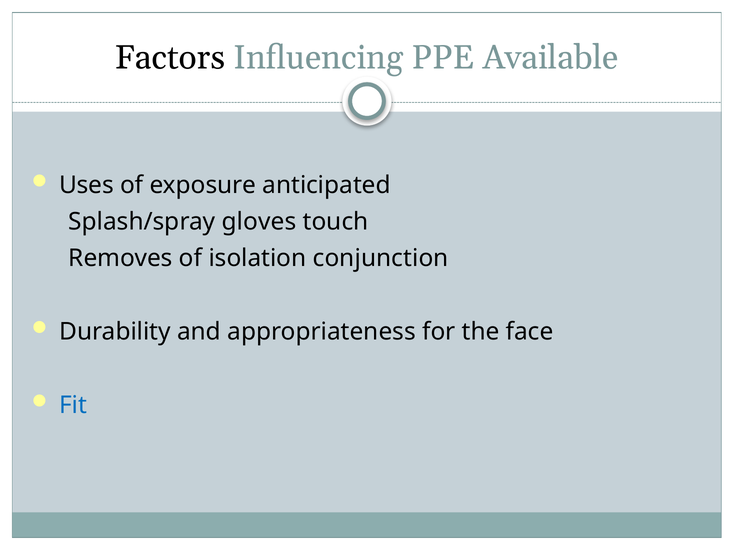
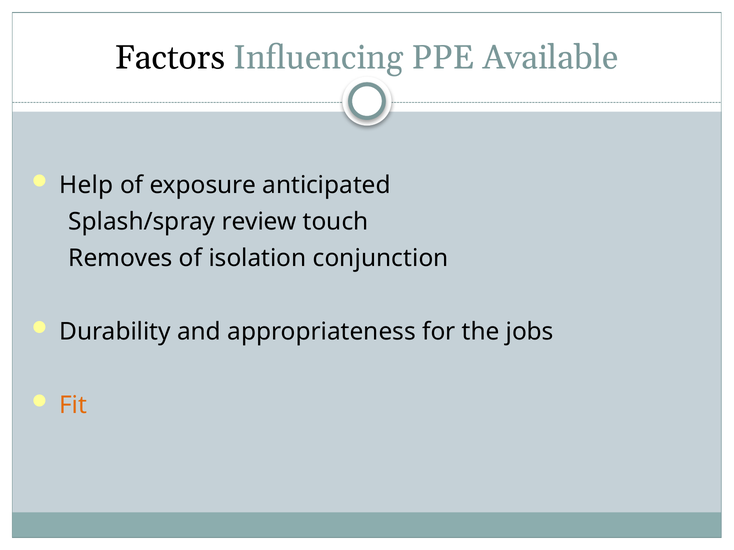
Uses: Uses -> Help (86, 185)
gloves: gloves -> review (259, 222)
face: face -> jobs (530, 332)
Fit colour: blue -> orange (73, 405)
